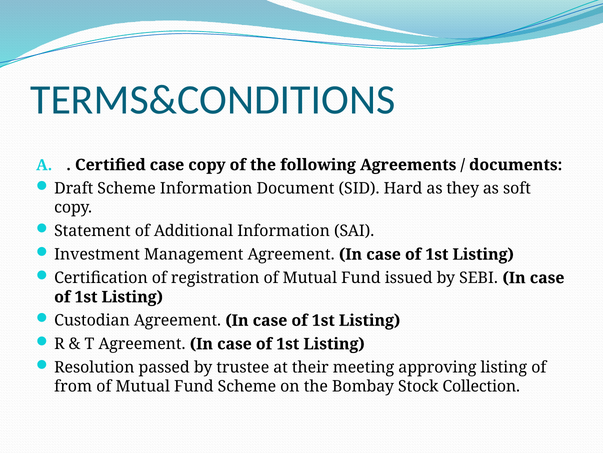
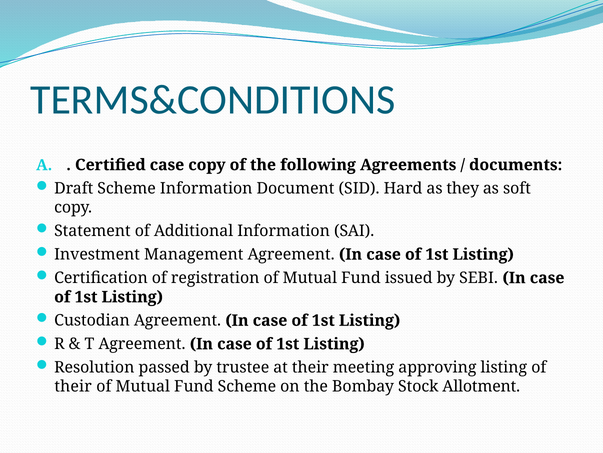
from: from -> their (73, 386)
Collection: Collection -> Allotment (481, 386)
